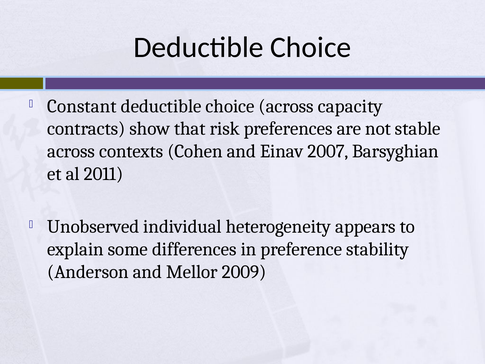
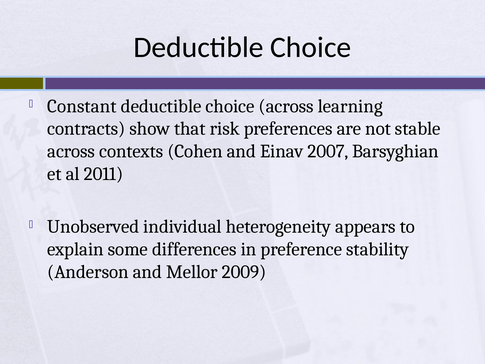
capacity: capacity -> learning (350, 106)
